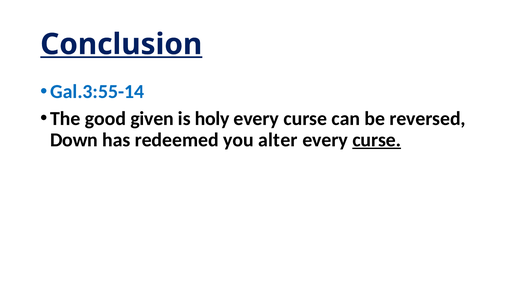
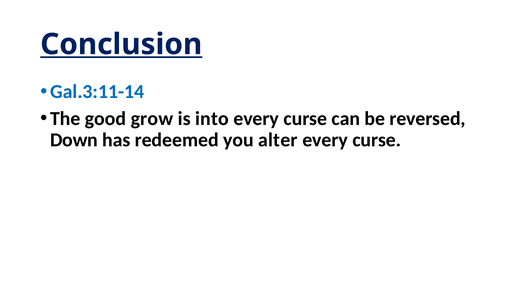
Gal.3:55-14: Gal.3:55-14 -> Gal.3:11-14 (97, 92)
given: given -> grow (152, 119)
holy: holy -> into (212, 119)
curse underline: present -> none (377, 140)
